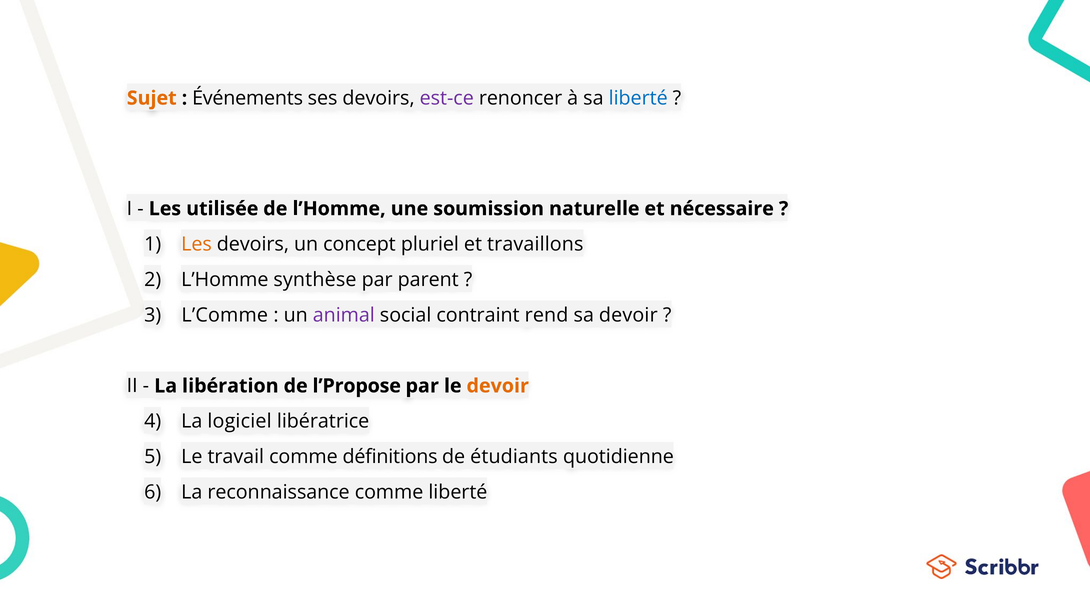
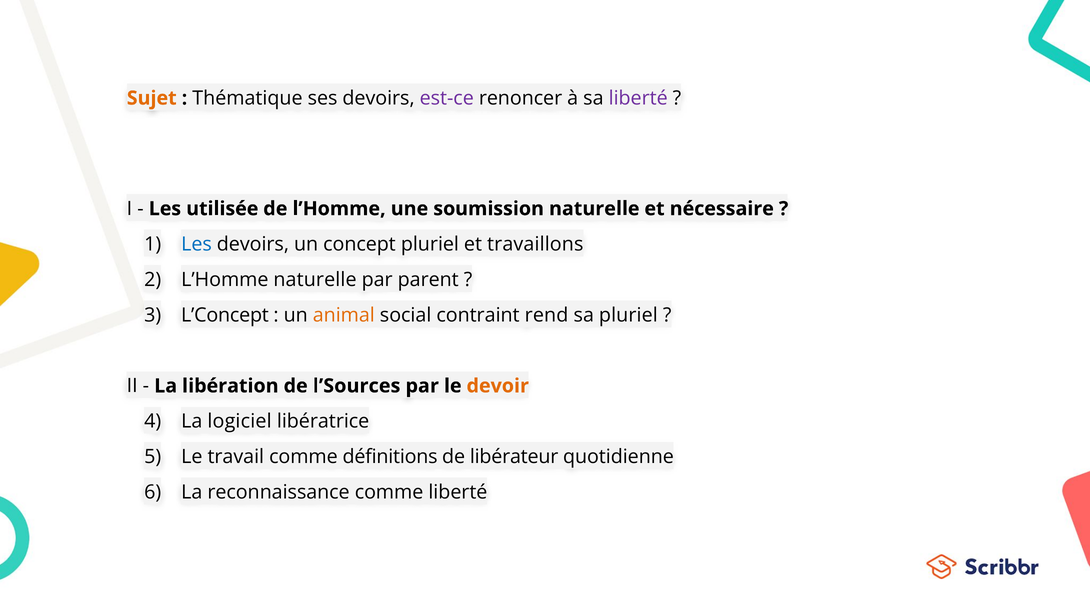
Événements: Événements -> Thématique (247, 98)
liberté colour: blue -> purple (638, 98)
Les colour: orange -> blue (197, 244)
L’Homme synthèse: synthèse -> naturelle (315, 280)
L’Comme: L’Comme -> L’Concept (225, 315)
animal colour: purple -> orange (344, 315)
sa devoir: devoir -> pluriel (628, 315)
l’Propose: l’Propose -> l’Sources (357, 386)
étudiants: étudiants -> libérateur (514, 457)
